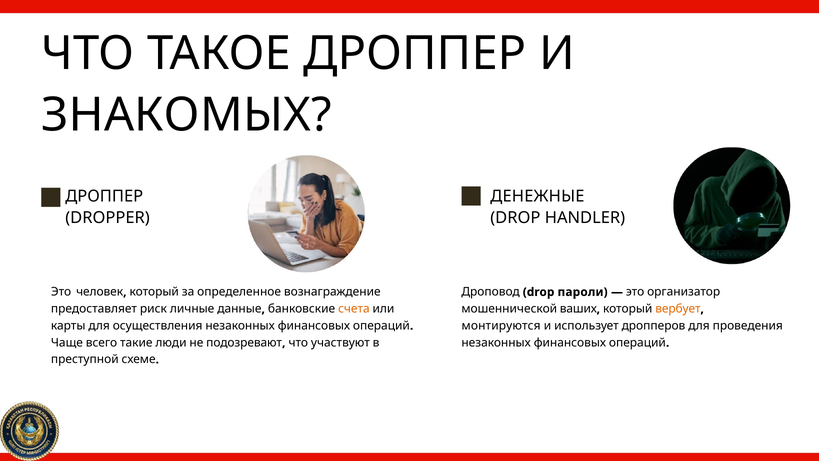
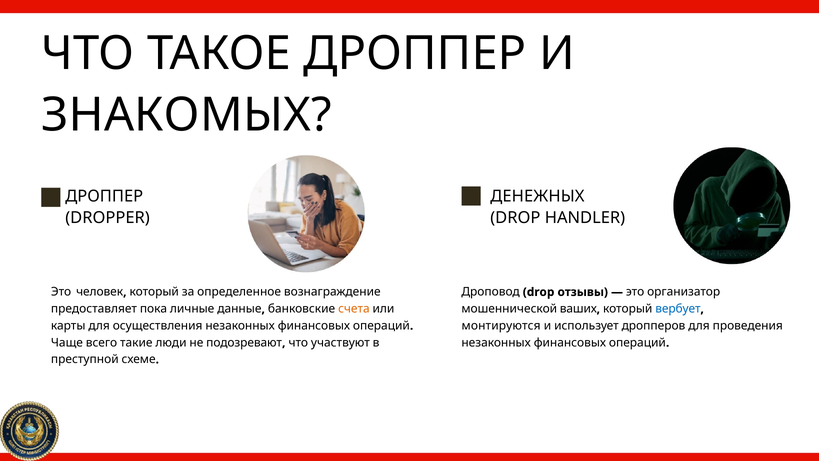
ДЕНЕЖНЫЕ: ДЕНЕЖНЫЕ -> ДЕНЕЖНЫХ (537, 196)
пароли: пароли -> отзывы (583, 292)
риск: риск -> пока (153, 309)
вербует colour: orange -> blue (678, 309)
